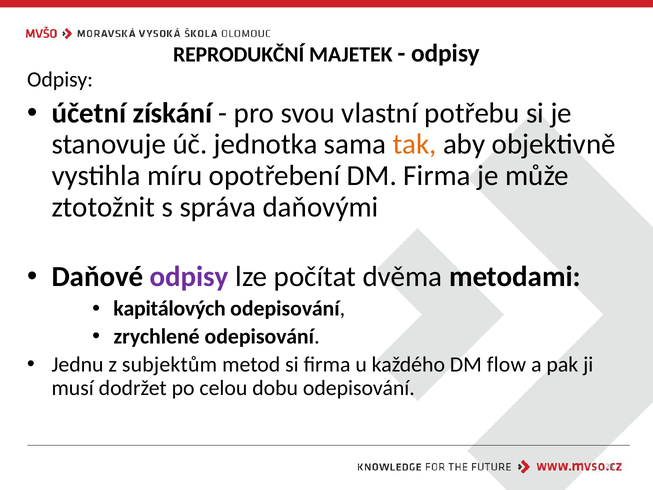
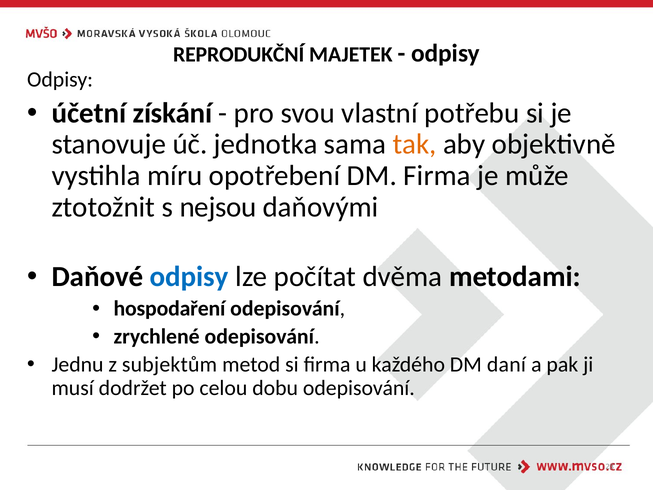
správa: správa -> nejsou (218, 207)
odpisy colour: purple -> blue (189, 277)
kapitálových: kapitálových -> hospodaření (170, 309)
flow: flow -> daní (506, 364)
